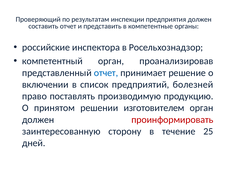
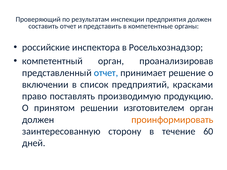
болезней: болезней -> красками (193, 85)
проинформировать colour: red -> orange (172, 120)
25: 25 -> 60 (208, 132)
